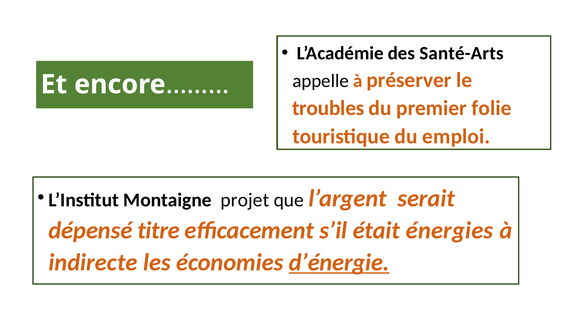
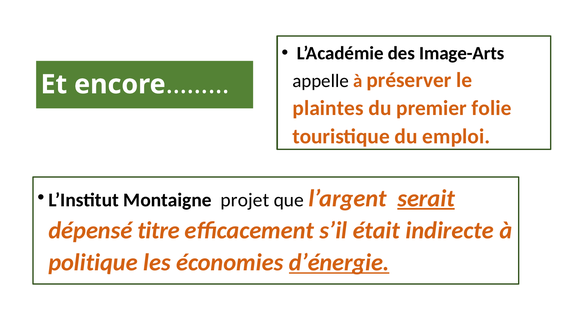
Santé-Arts: Santé-Arts -> Image-Arts (462, 53)
troubles: troubles -> plaintes (328, 108)
serait underline: none -> present (426, 198)
énergies: énergies -> indirecte (450, 231)
indirecte: indirecte -> politique (93, 263)
